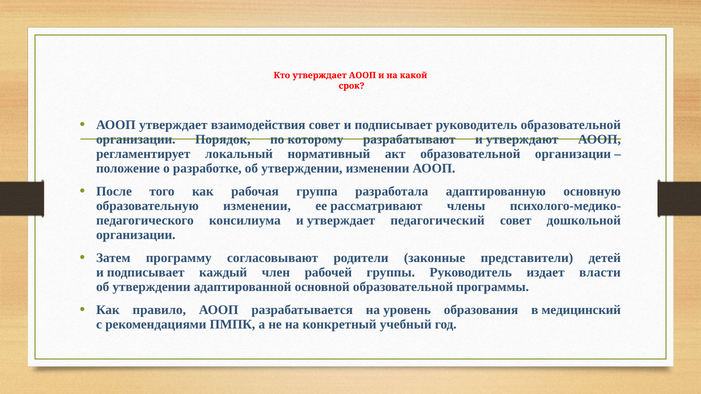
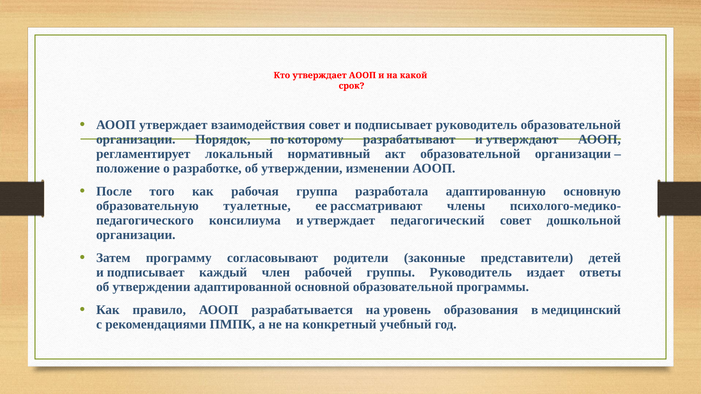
образовательную изменении: изменении -> туалетные (257, 206)
власти: власти -> ответы (600, 273)
